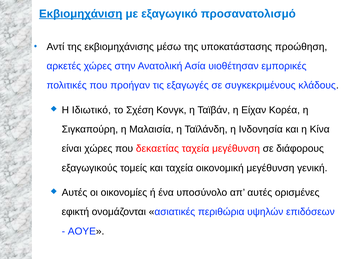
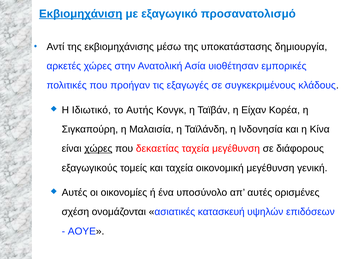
προώθηση: προώθηση -> δημιουργία (301, 47)
Σχέση: Σχέση -> Αυτής (140, 110)
χώρες underline: none -> present (98, 149)
εφικτή: εφικτή -> σχέση (75, 212)
περιθώρια: περιθώρια -> κατασκευή (221, 212)
